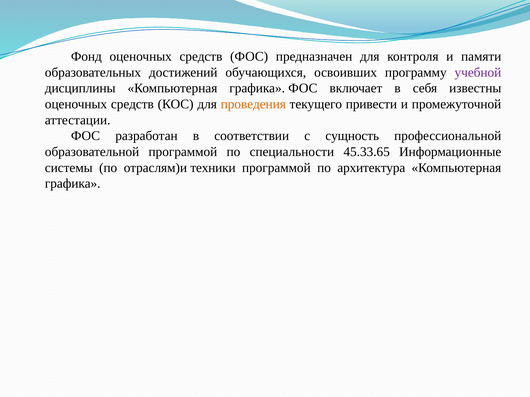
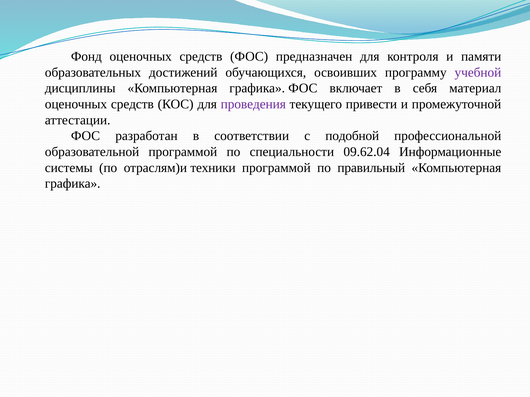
известны: известны -> материал (475, 88)
проведения colour: orange -> purple (253, 104)
сущность: сущность -> подобной (352, 136)
45.33.65: 45.33.65 -> 09.62.04 (367, 152)
архитектура: архитектура -> правильный (371, 168)
